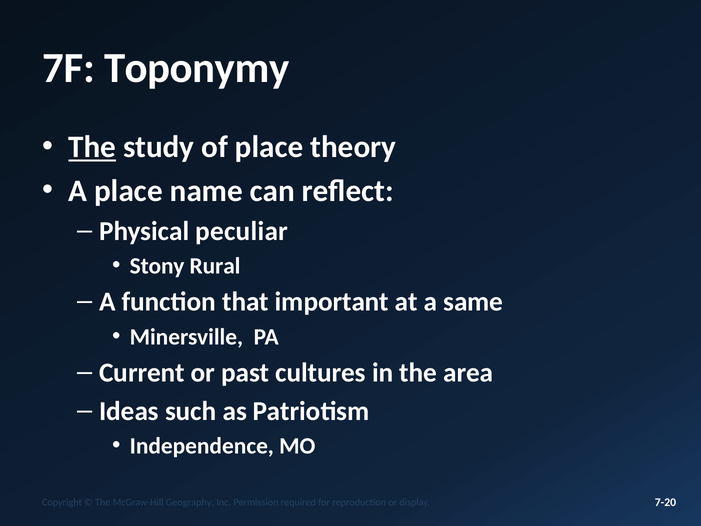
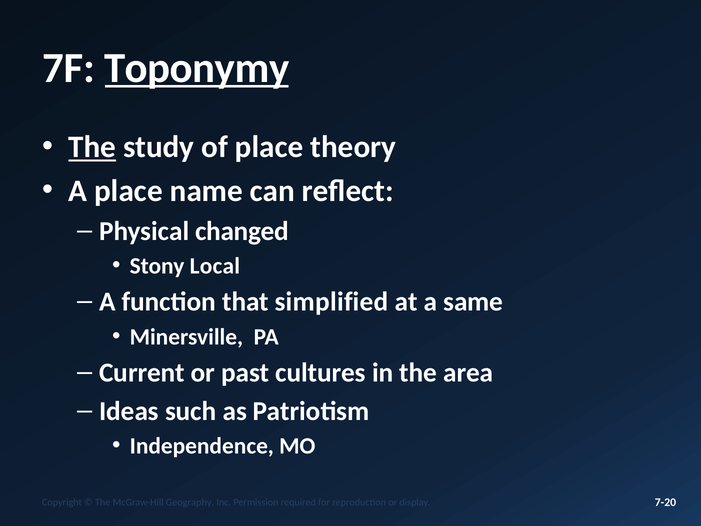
Toponymy underline: none -> present (197, 68)
peculiar: peculiar -> changed (242, 231)
Rural: Rural -> Local (215, 266)
important: important -> simplified (332, 302)
